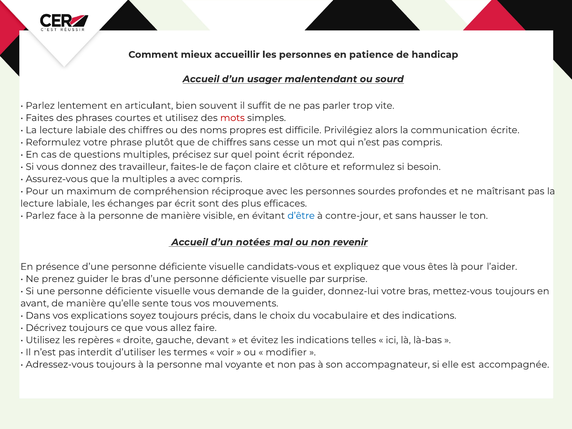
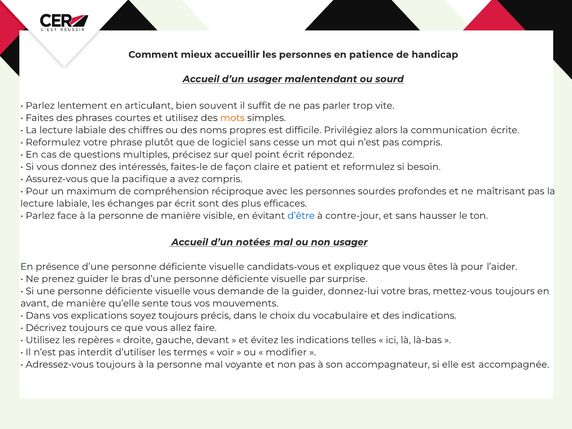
mots colour: red -> orange (232, 118)
de chiffres: chiffres -> logiciel (229, 142)
travailleur: travailleur -> intéressés (143, 167)
clôture: clôture -> patient (311, 167)
la multiples: multiples -> pacifique (145, 179)
a avec: avec -> avez (188, 179)
non revenir: revenir -> usager (350, 242)
